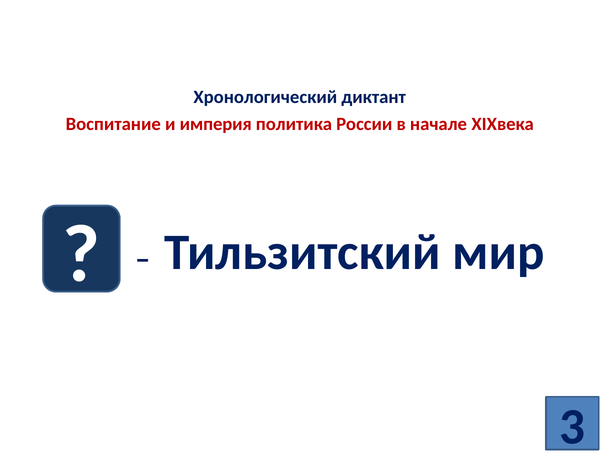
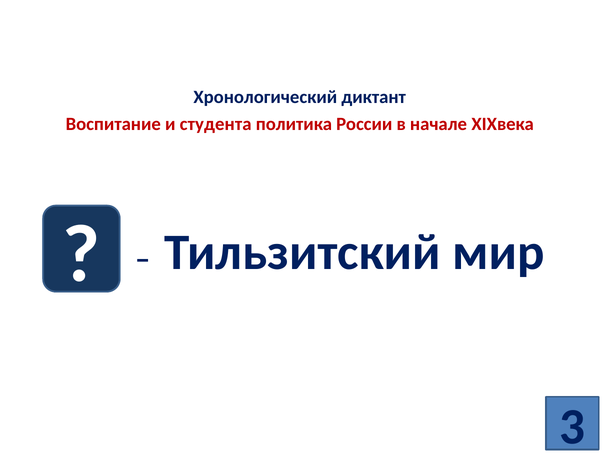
империя: империя -> студента (216, 124)
